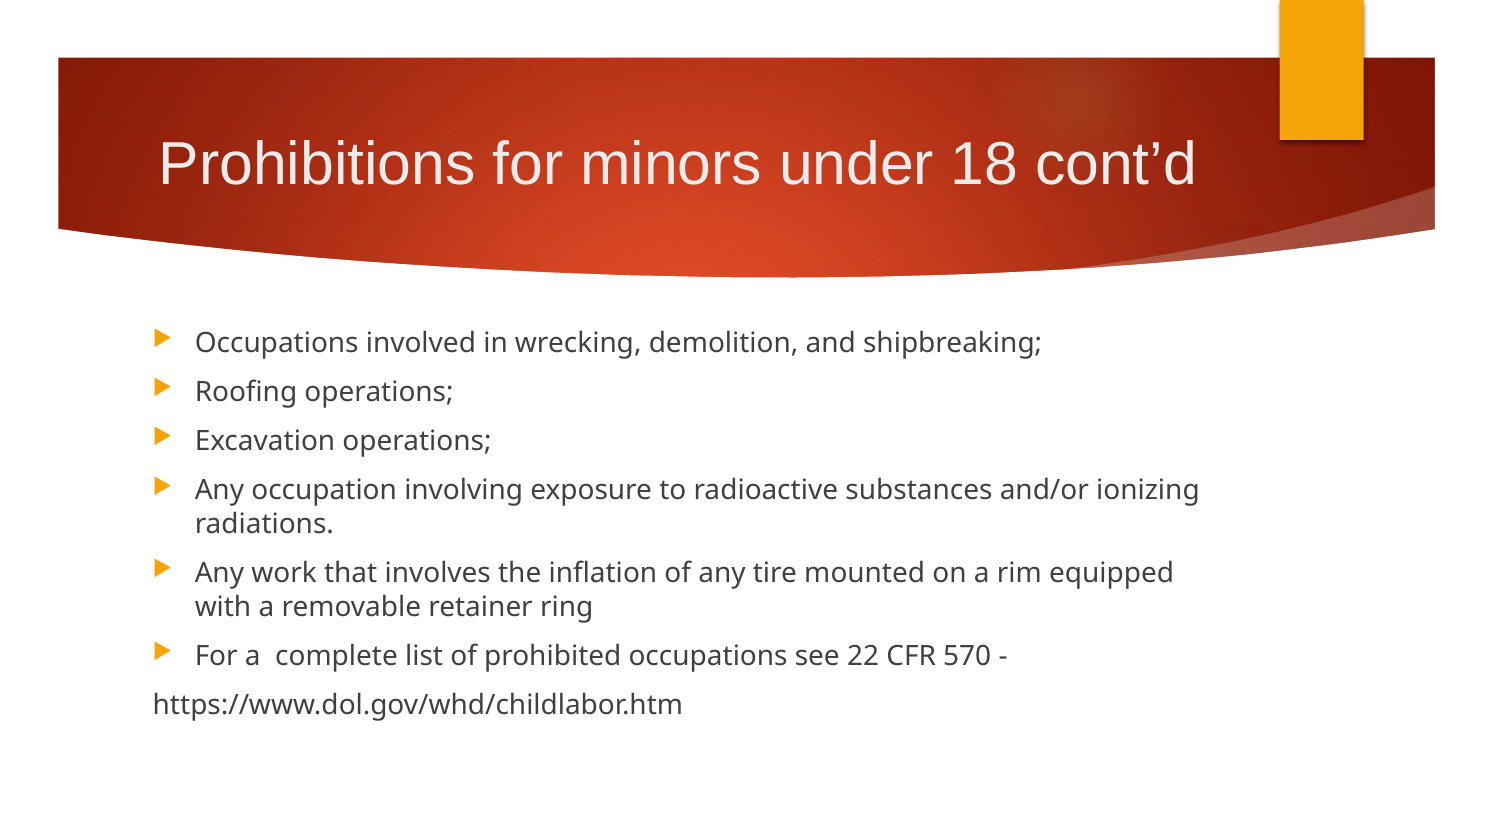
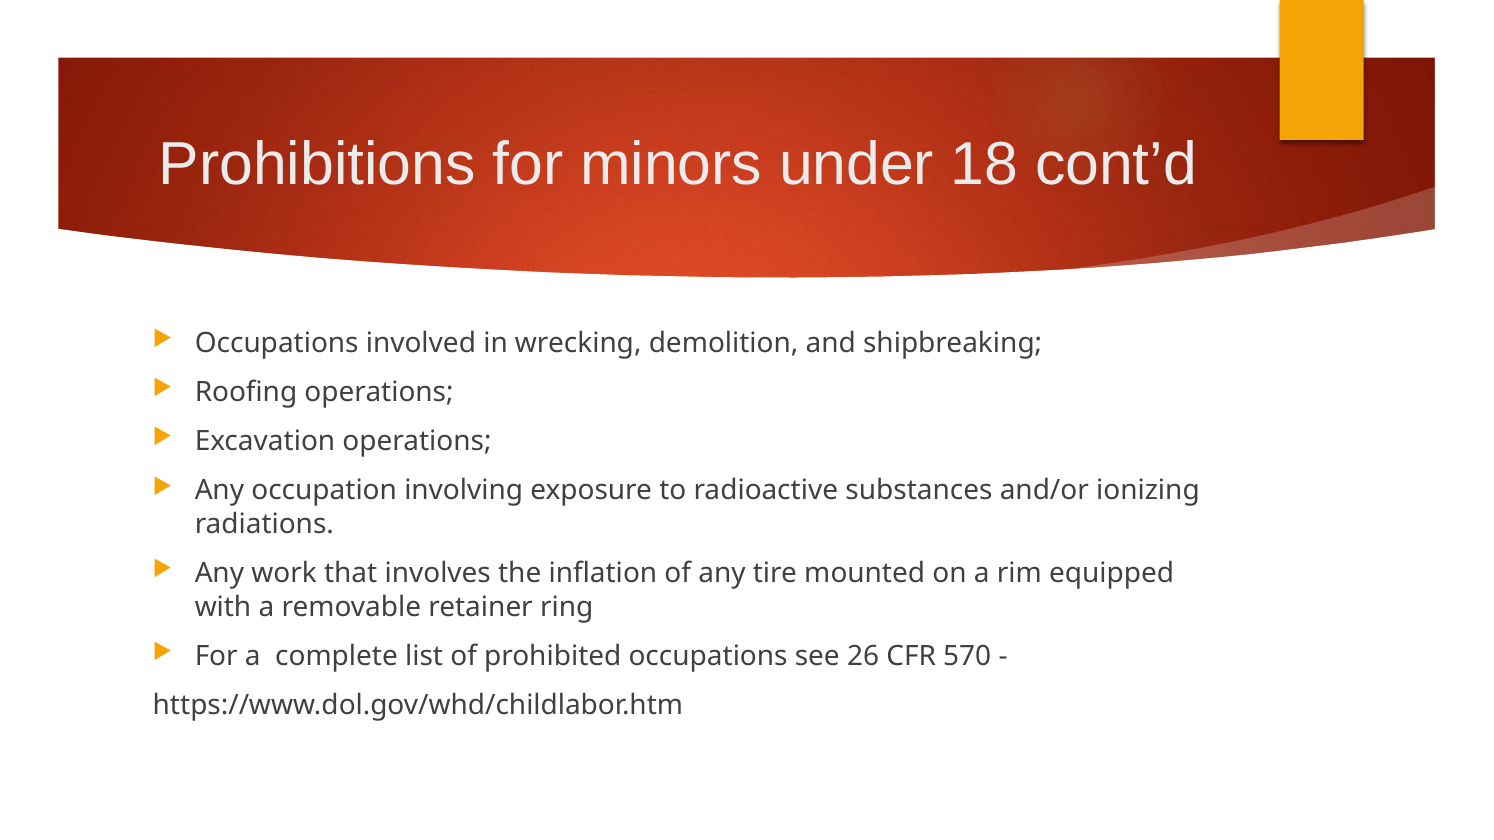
22: 22 -> 26 (863, 657)
